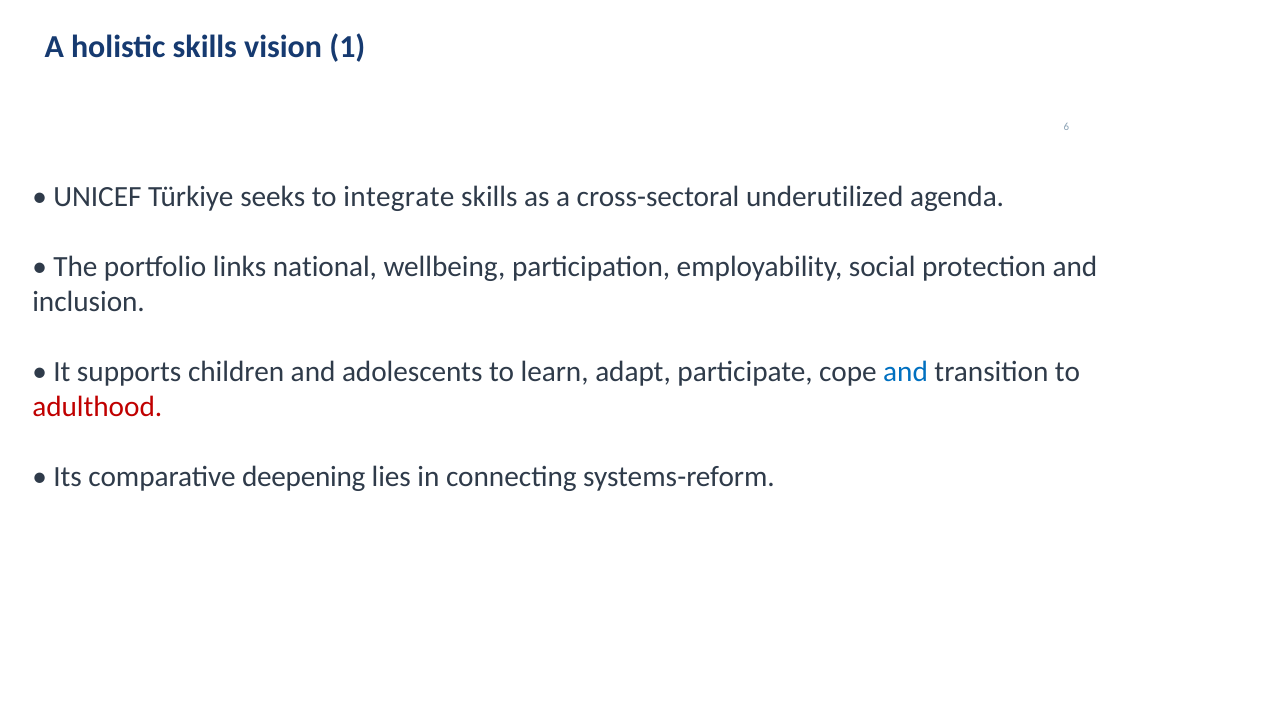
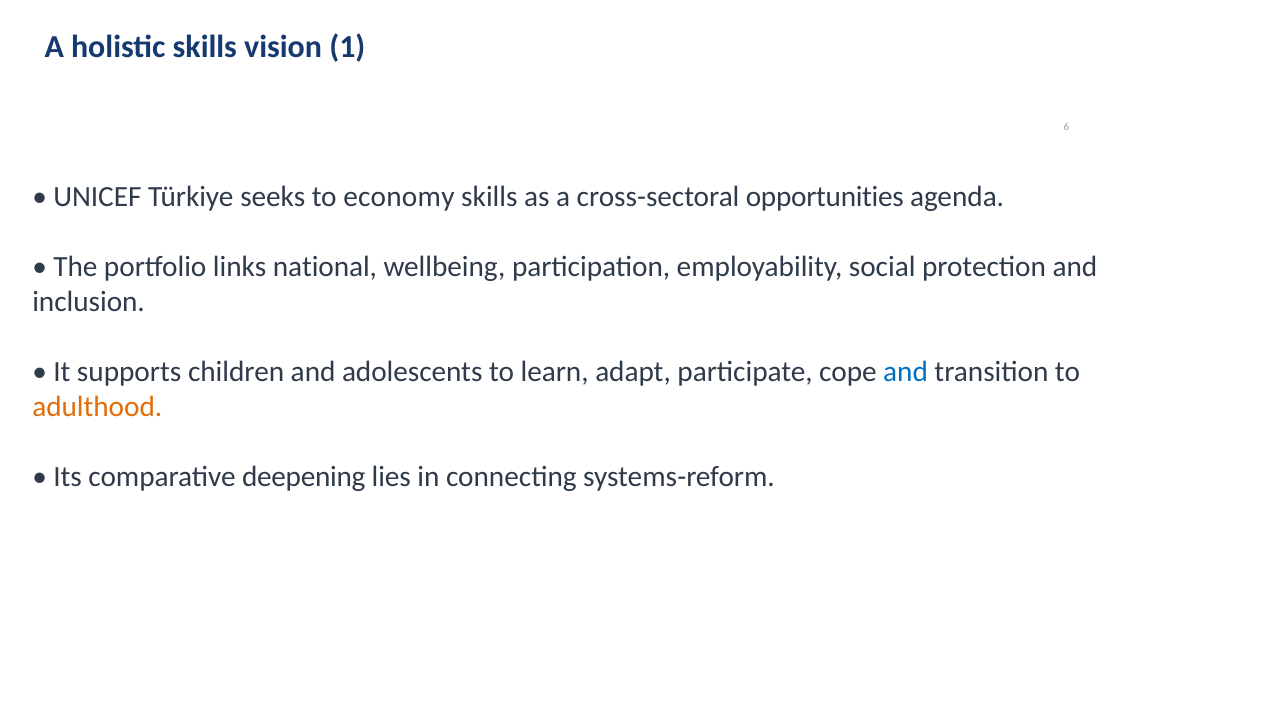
integrate: integrate -> economy (399, 196)
underutilized: underutilized -> opportunities (825, 196)
adulthood colour: red -> orange (97, 407)
